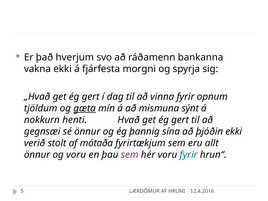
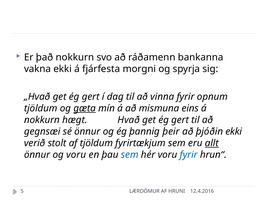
það hverjum: hverjum -> nokkurn (75, 57)
sýnt: sýnt -> eins (190, 108)
henti: henti -> hægt (75, 120)
sína: sína -> þeir (171, 131)
af mótaða: mótaða -> tjöldum (96, 143)
allt underline: none -> present (212, 143)
sem colour: purple -> blue (130, 155)
